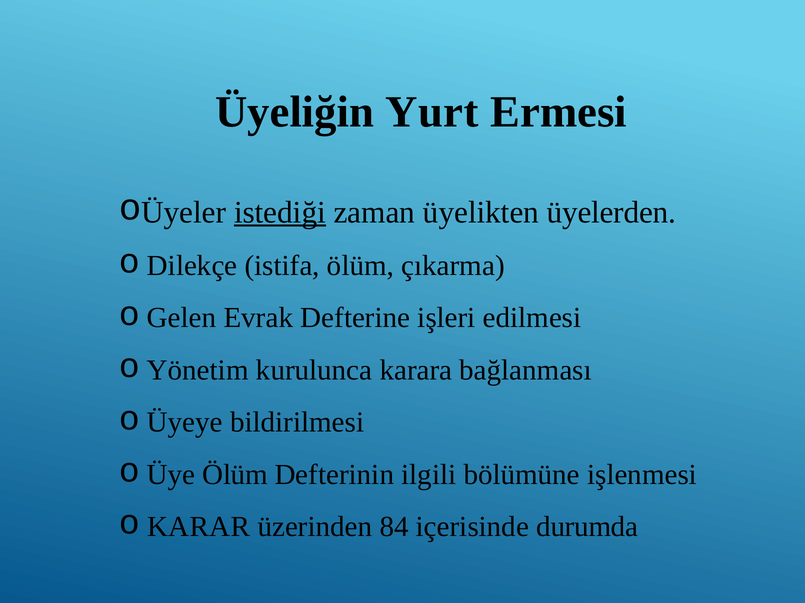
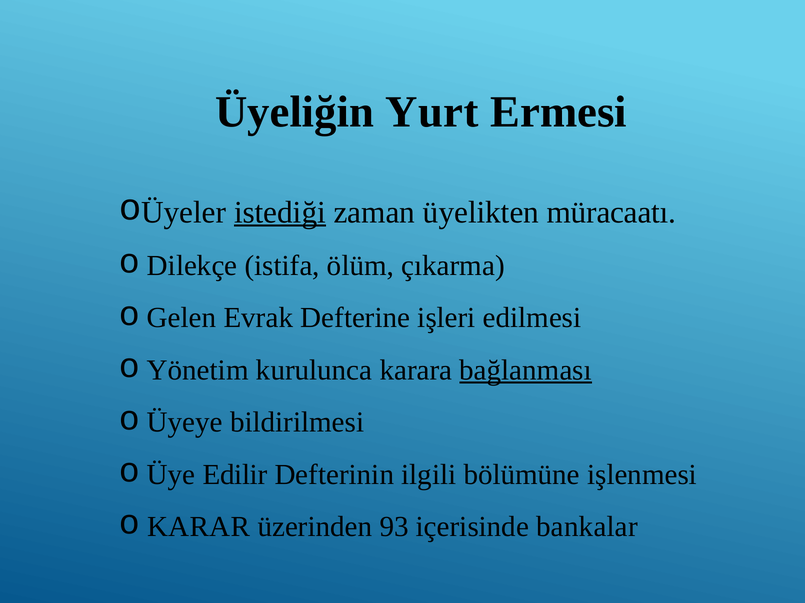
üyelerden: üyelerden -> müracaatı (611, 212)
bağlanması underline: none -> present (526, 371)
Üye Ölüm: Ölüm -> Edilir (235, 475)
84: 84 -> 93 (394, 527)
durumda: durumda -> bankalar (587, 527)
